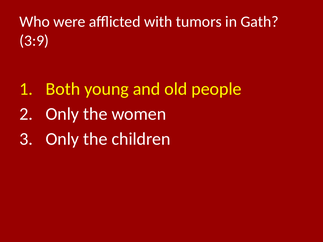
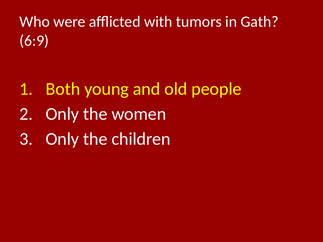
3:9: 3:9 -> 6:9 (34, 41)
